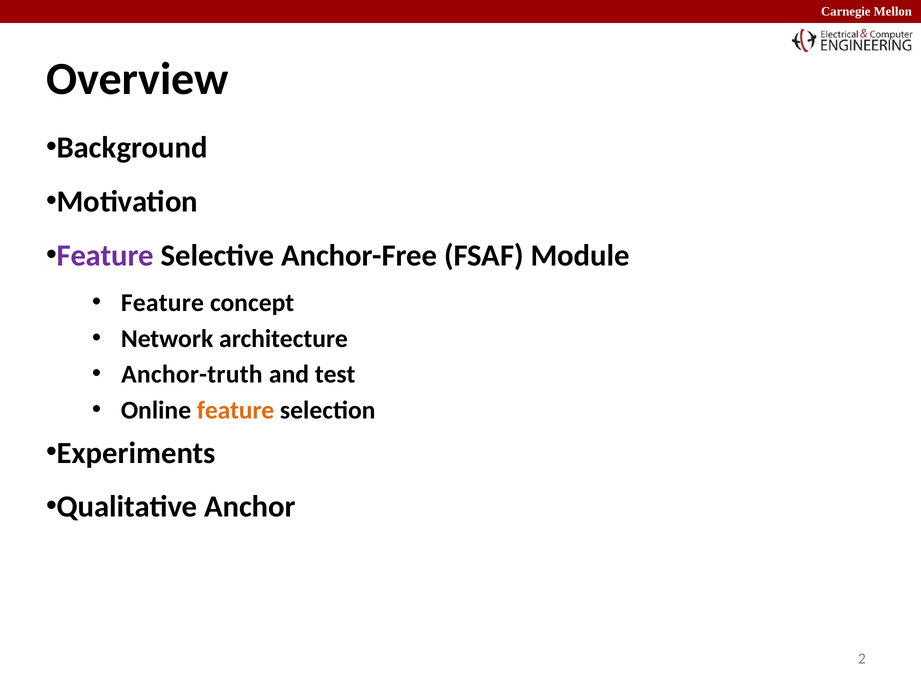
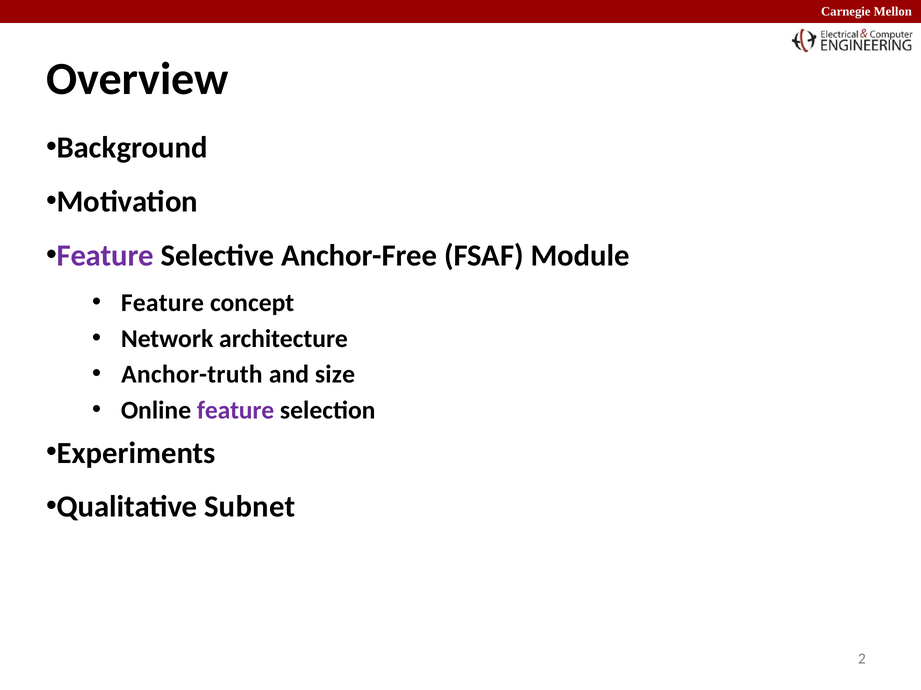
test: test -> size (335, 375)
feature colour: orange -> purple (236, 411)
Anchor: Anchor -> Subnet (250, 507)
